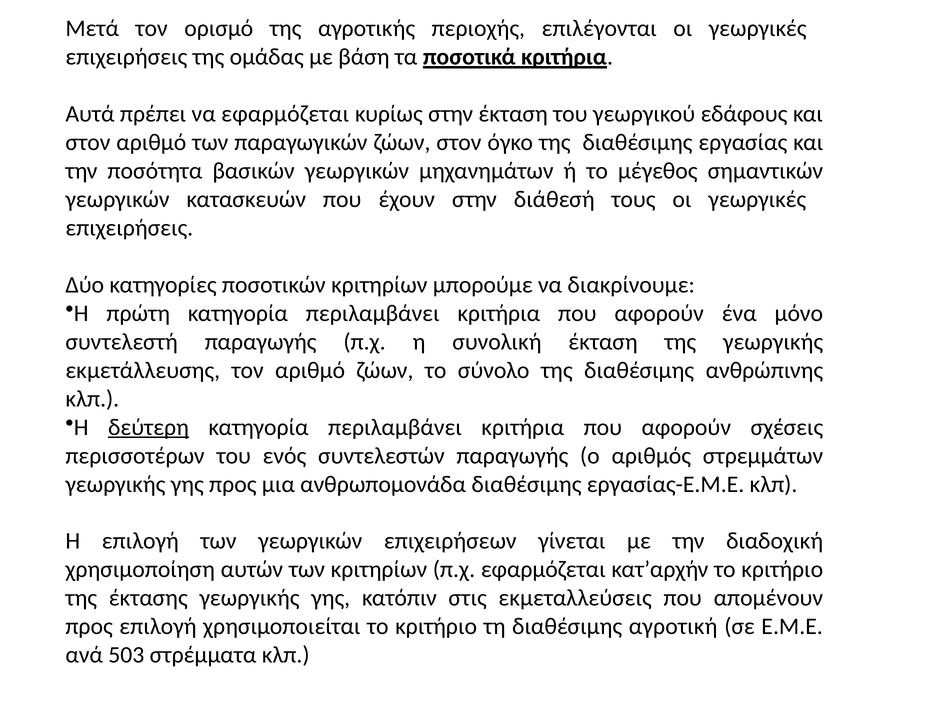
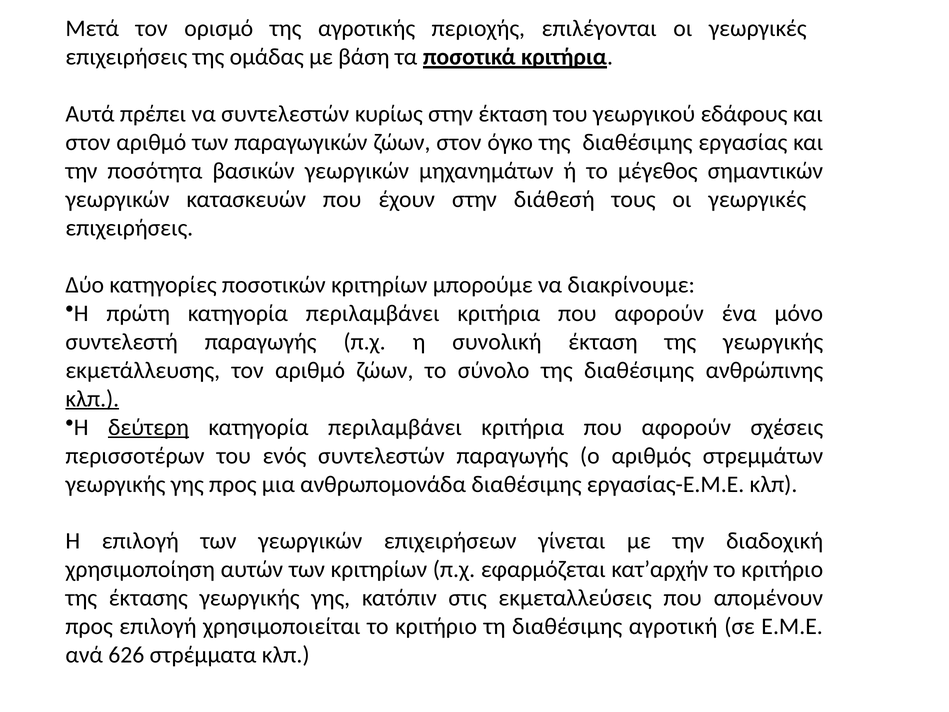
να εφαρμόζεται: εφαρμόζεται -> συντελεστών (285, 114)
κλπ underline: none -> present (92, 399)
503: 503 -> 626 (126, 655)
